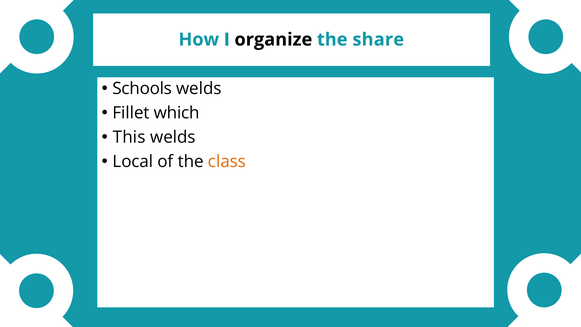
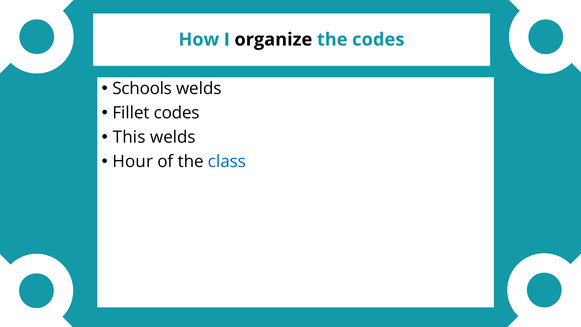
the share: share -> codes (378, 40)
Fillet which: which -> codes (177, 113)
Local: Local -> Hour (133, 161)
class colour: orange -> blue (227, 161)
